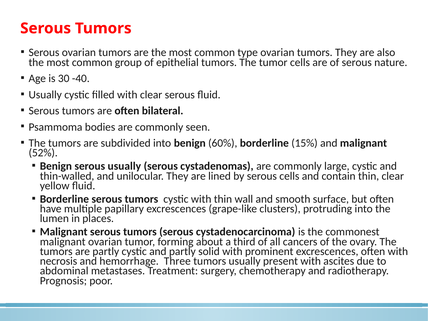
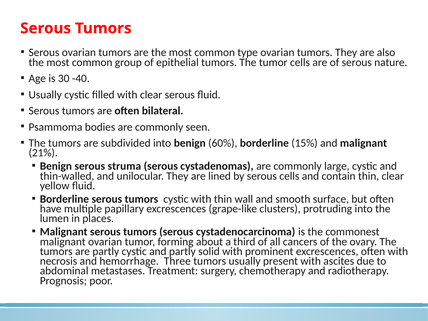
52%: 52% -> 21% (43, 153)
serous usually: usually -> struma (124, 166)
